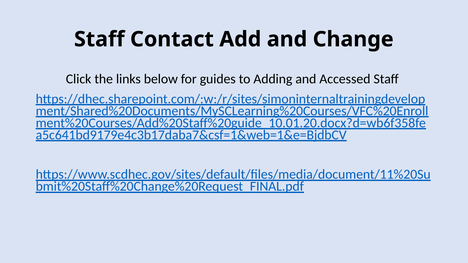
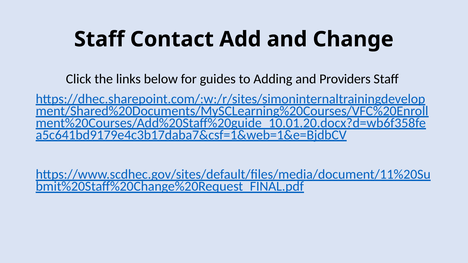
Accessed: Accessed -> Providers (345, 79)
